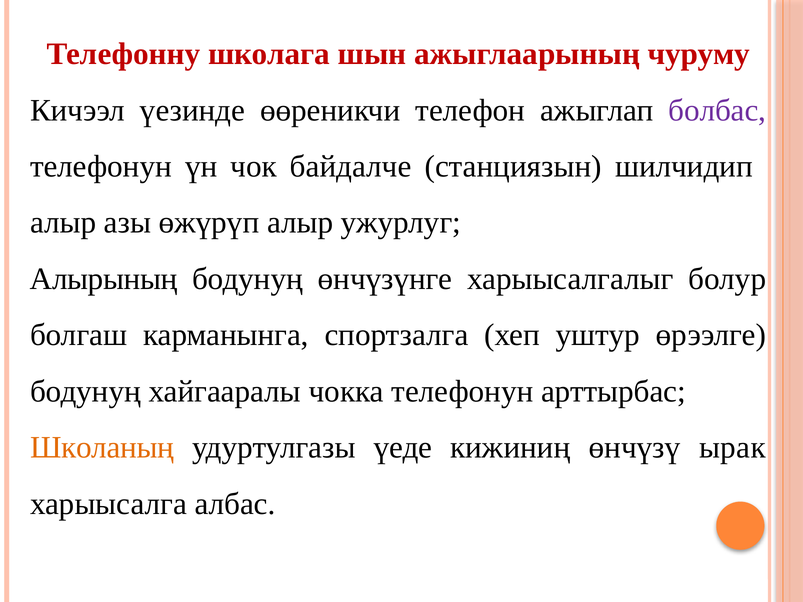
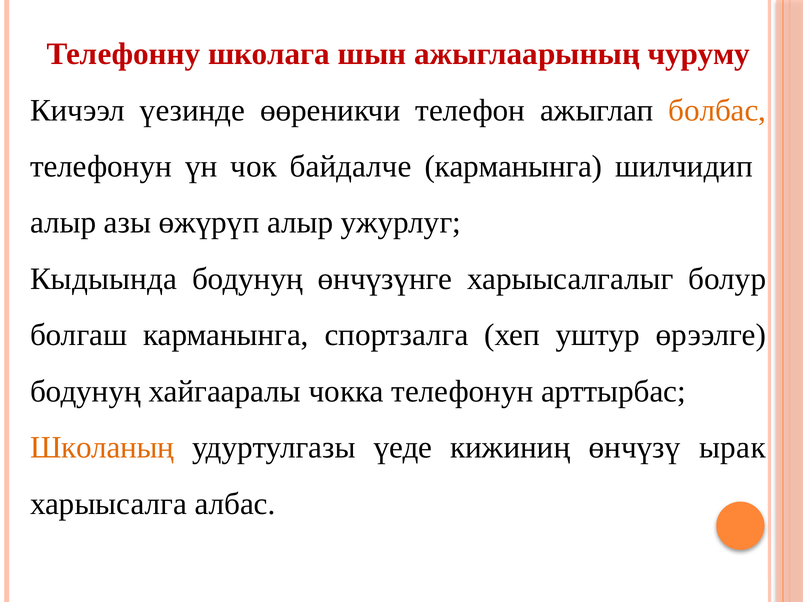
болбас colour: purple -> orange (717, 110)
байдалче станциязын: станциязын -> карманынга (513, 167)
Алырының: Алырының -> Кыдыында (104, 279)
